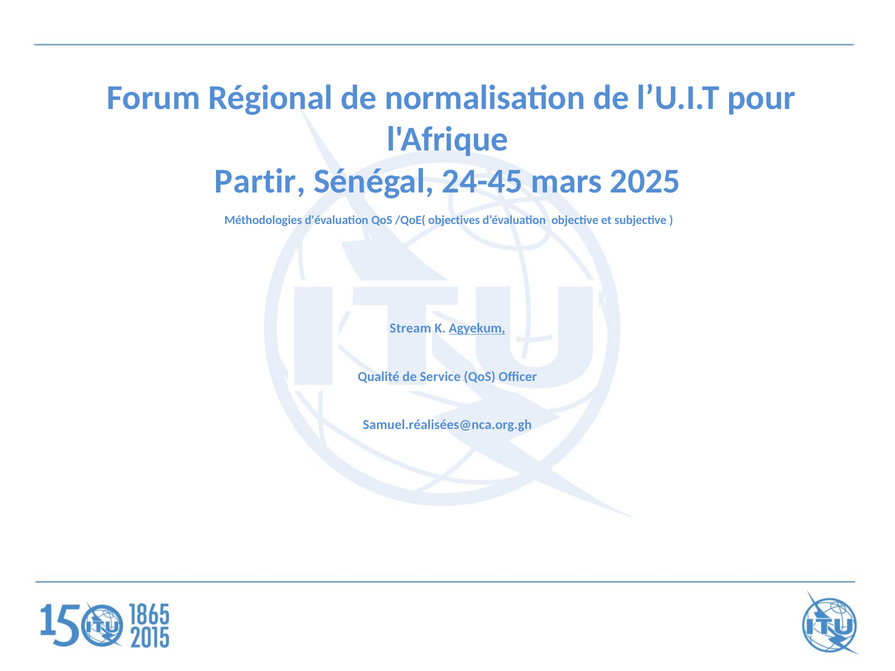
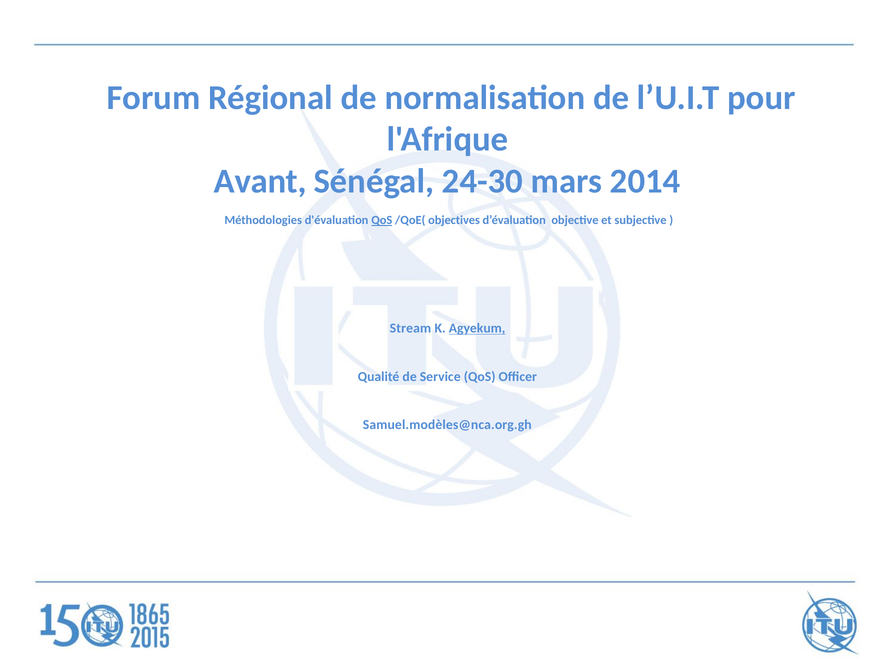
Partir: Partir -> Avant (260, 181)
24-45: 24-45 -> 24-30 (483, 181)
2025: 2025 -> 2014 (645, 181)
QoS underline: none -> present (382, 220)
Samuel.réalisées@nca.org.gh: Samuel.réalisées@nca.org.gh -> Samuel.modèles@nca.org.gh (447, 425)
